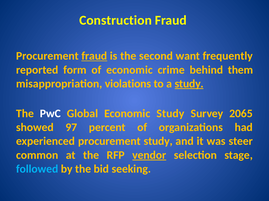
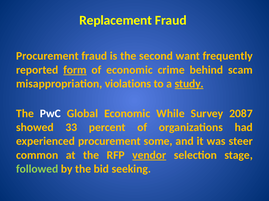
Construction: Construction -> Replacement (116, 20)
fraud underline: present -> none (94, 56)
form underline: none -> present (75, 70)
them: them -> scam (240, 70)
Economic Study: Study -> While (170, 114)
2065: 2065 -> 2087 (241, 114)
97: 97 -> 33 (71, 128)
procurement study: study -> some (158, 142)
followed colour: light blue -> light green (37, 170)
